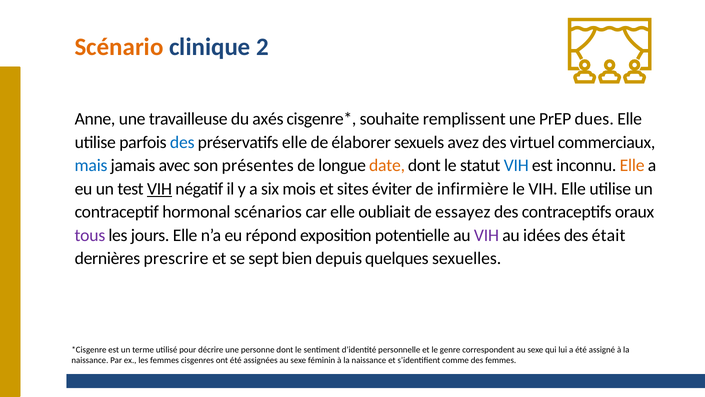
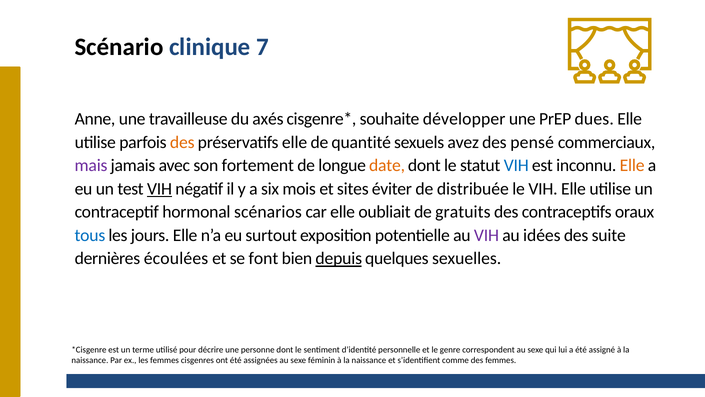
Scénario colour: orange -> black (119, 47)
2: 2 -> 7 (262, 47)
remplissent: remplissent -> développer (464, 119)
des colour: blue -> orange (182, 142)
élaborer: élaborer -> quantité (361, 142)
virtuel: virtuel -> pensé (532, 142)
mais colour: blue -> purple (91, 165)
présentes: présentes -> fortement (258, 165)
infirmière: infirmière -> distribuée (473, 189)
essayez: essayez -> gratuits (463, 212)
tous colour: purple -> blue (90, 235)
répond: répond -> surtout (271, 235)
était: était -> suite (609, 235)
prescrire: prescrire -> écoulées (176, 258)
sept: sept -> font (263, 258)
depuis underline: none -> present (339, 258)
